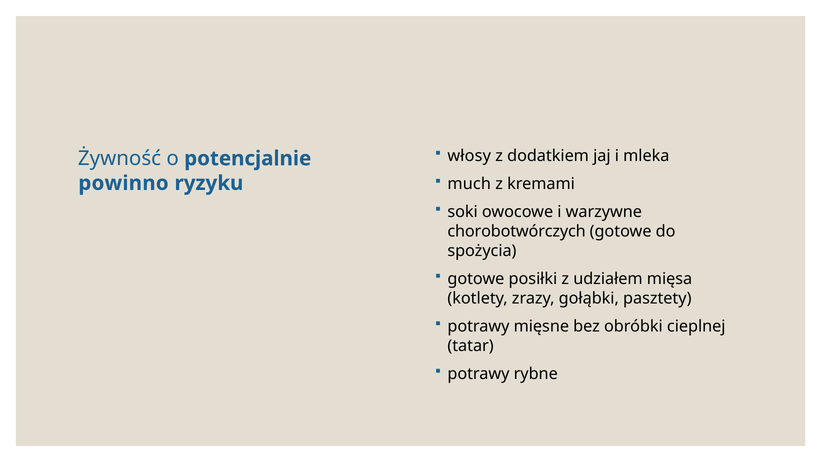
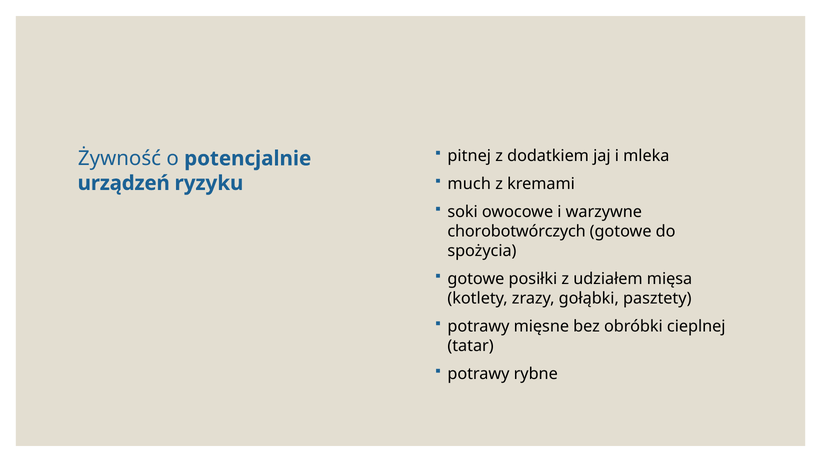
włosy: włosy -> pitnej (469, 156)
powinno: powinno -> urządzeń (124, 183)
